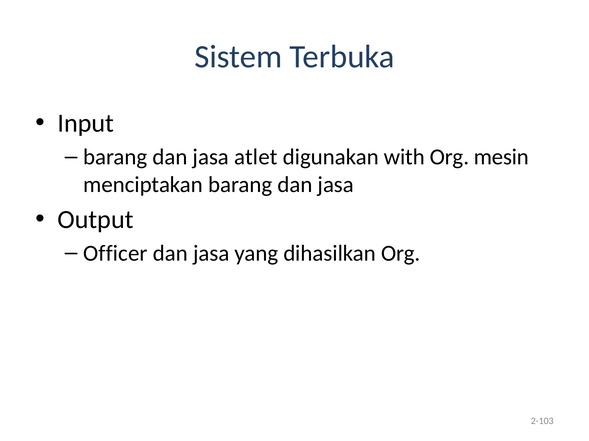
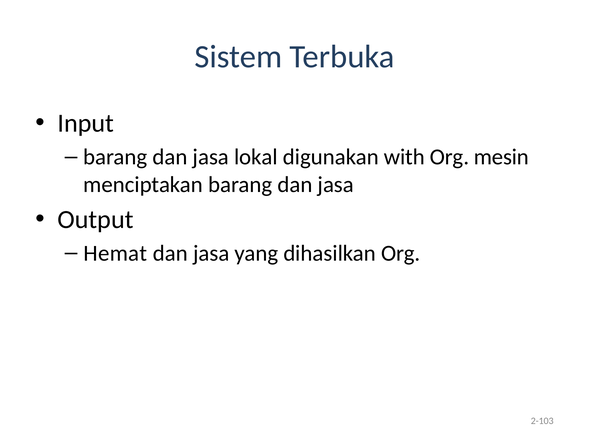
atlet: atlet -> lokal (256, 157)
Officer: Officer -> Hemat (115, 254)
